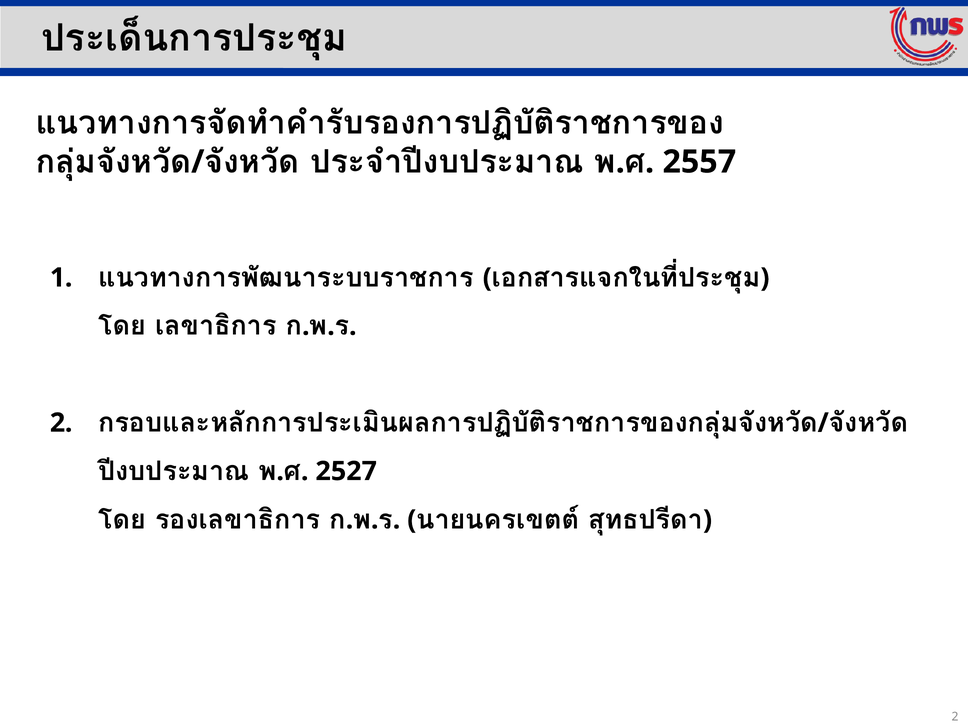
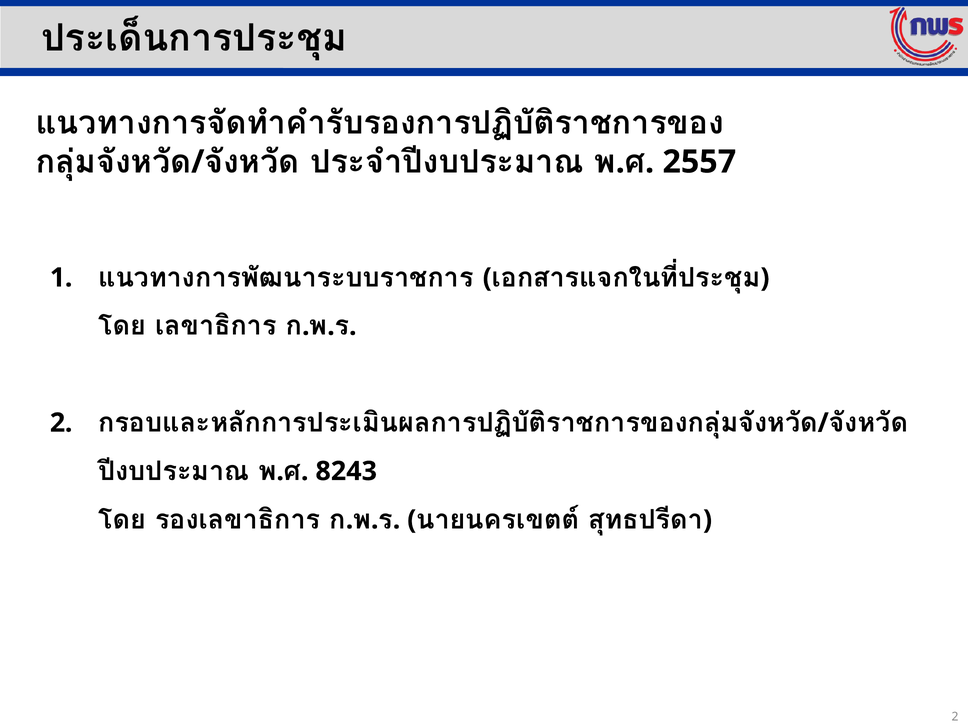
2527: 2527 -> 8243 (346, 471)
